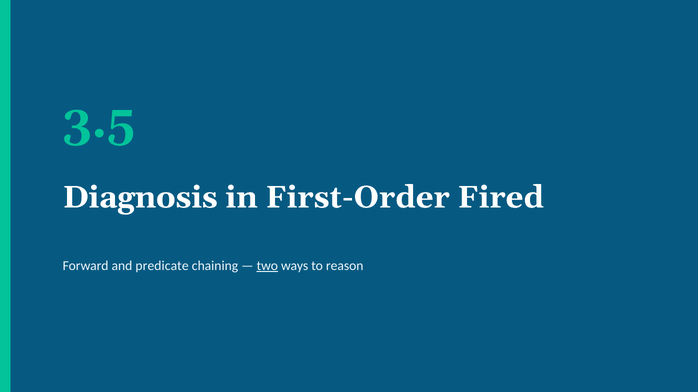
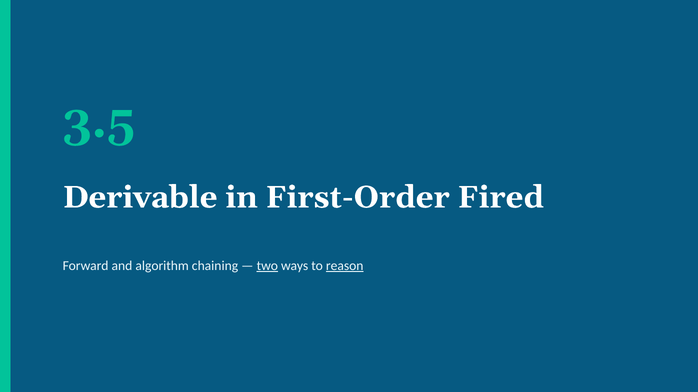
Diagnosis: Diagnosis -> Derivable (140, 198)
predicate: predicate -> algorithm (162, 266)
reason underline: none -> present (345, 266)
